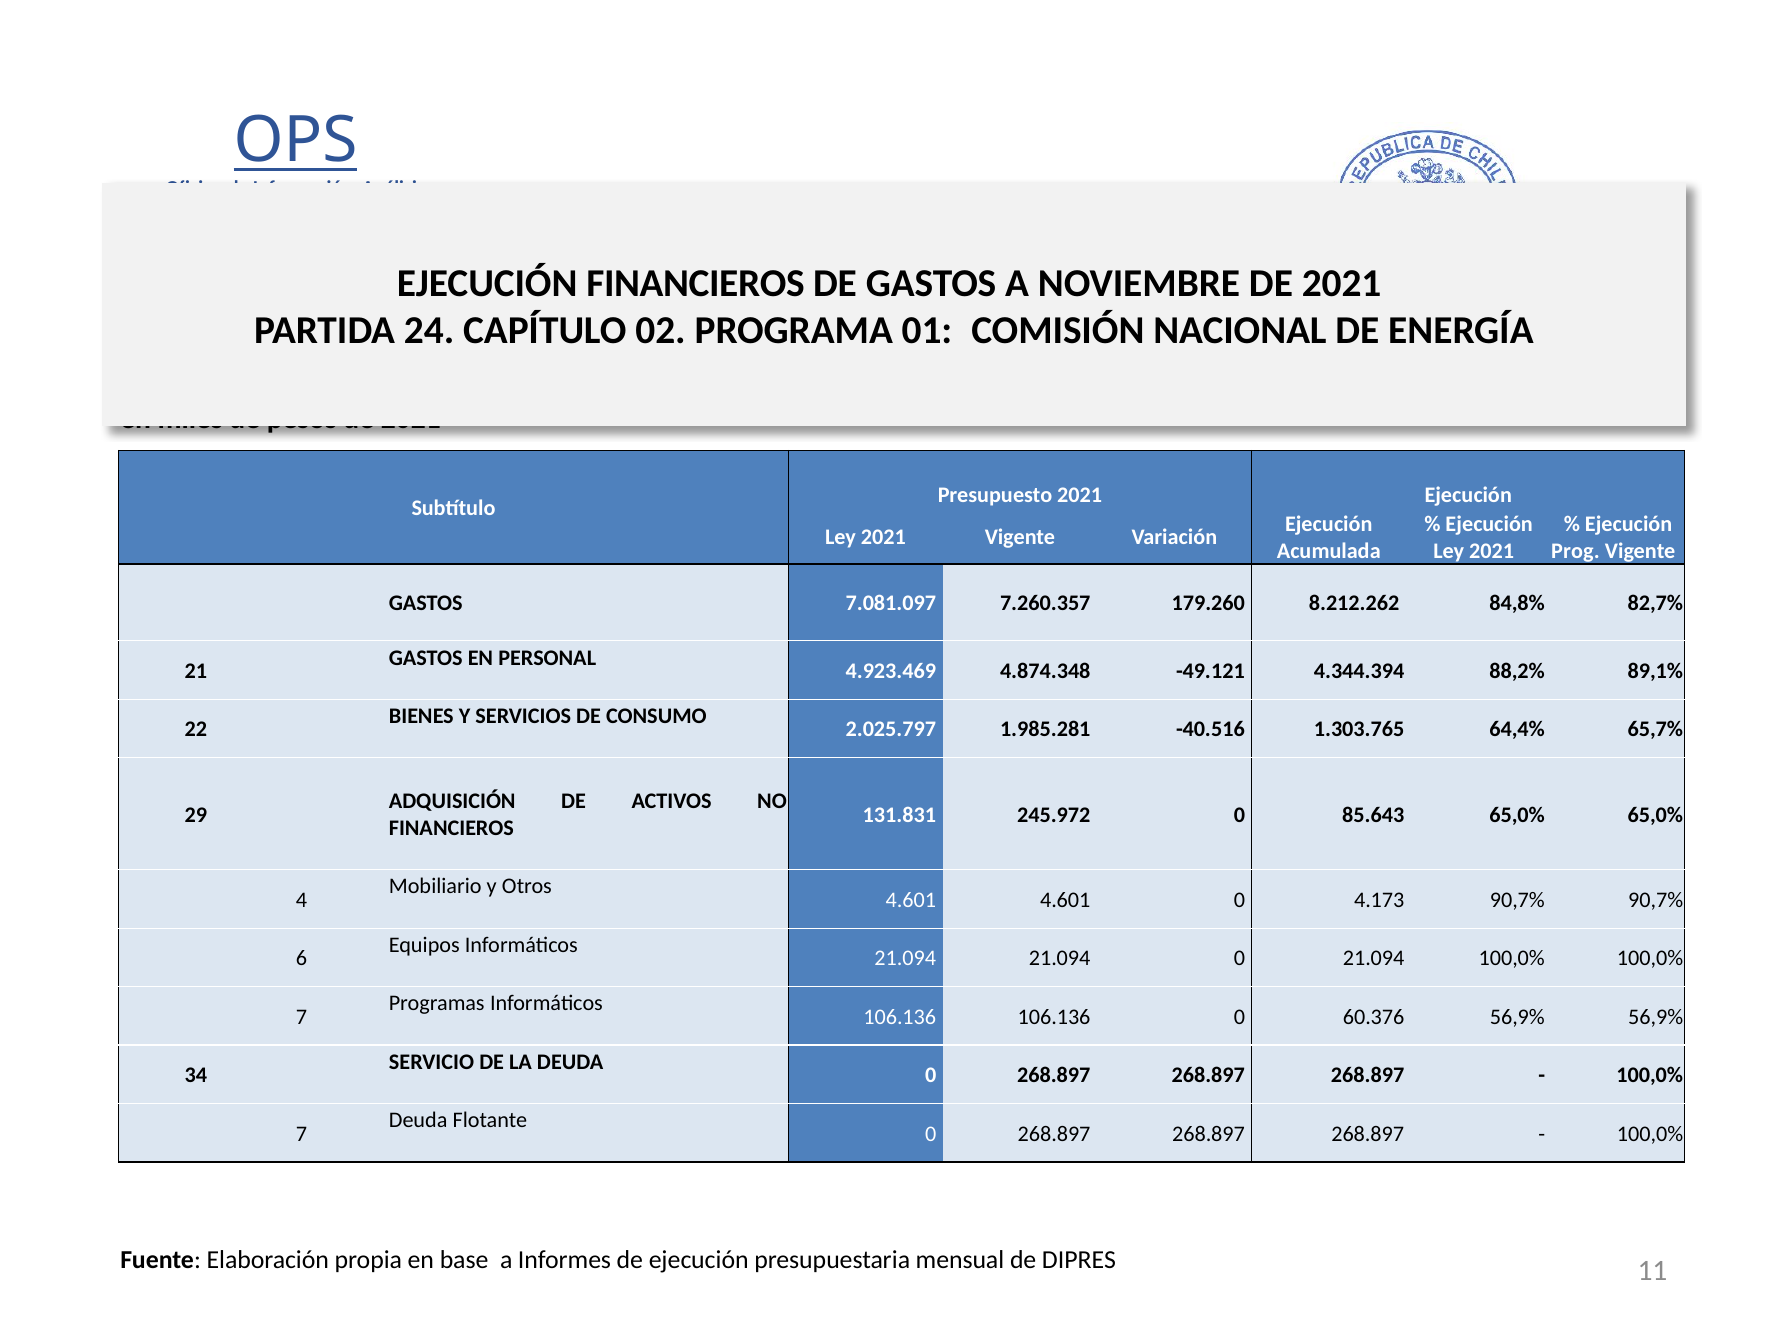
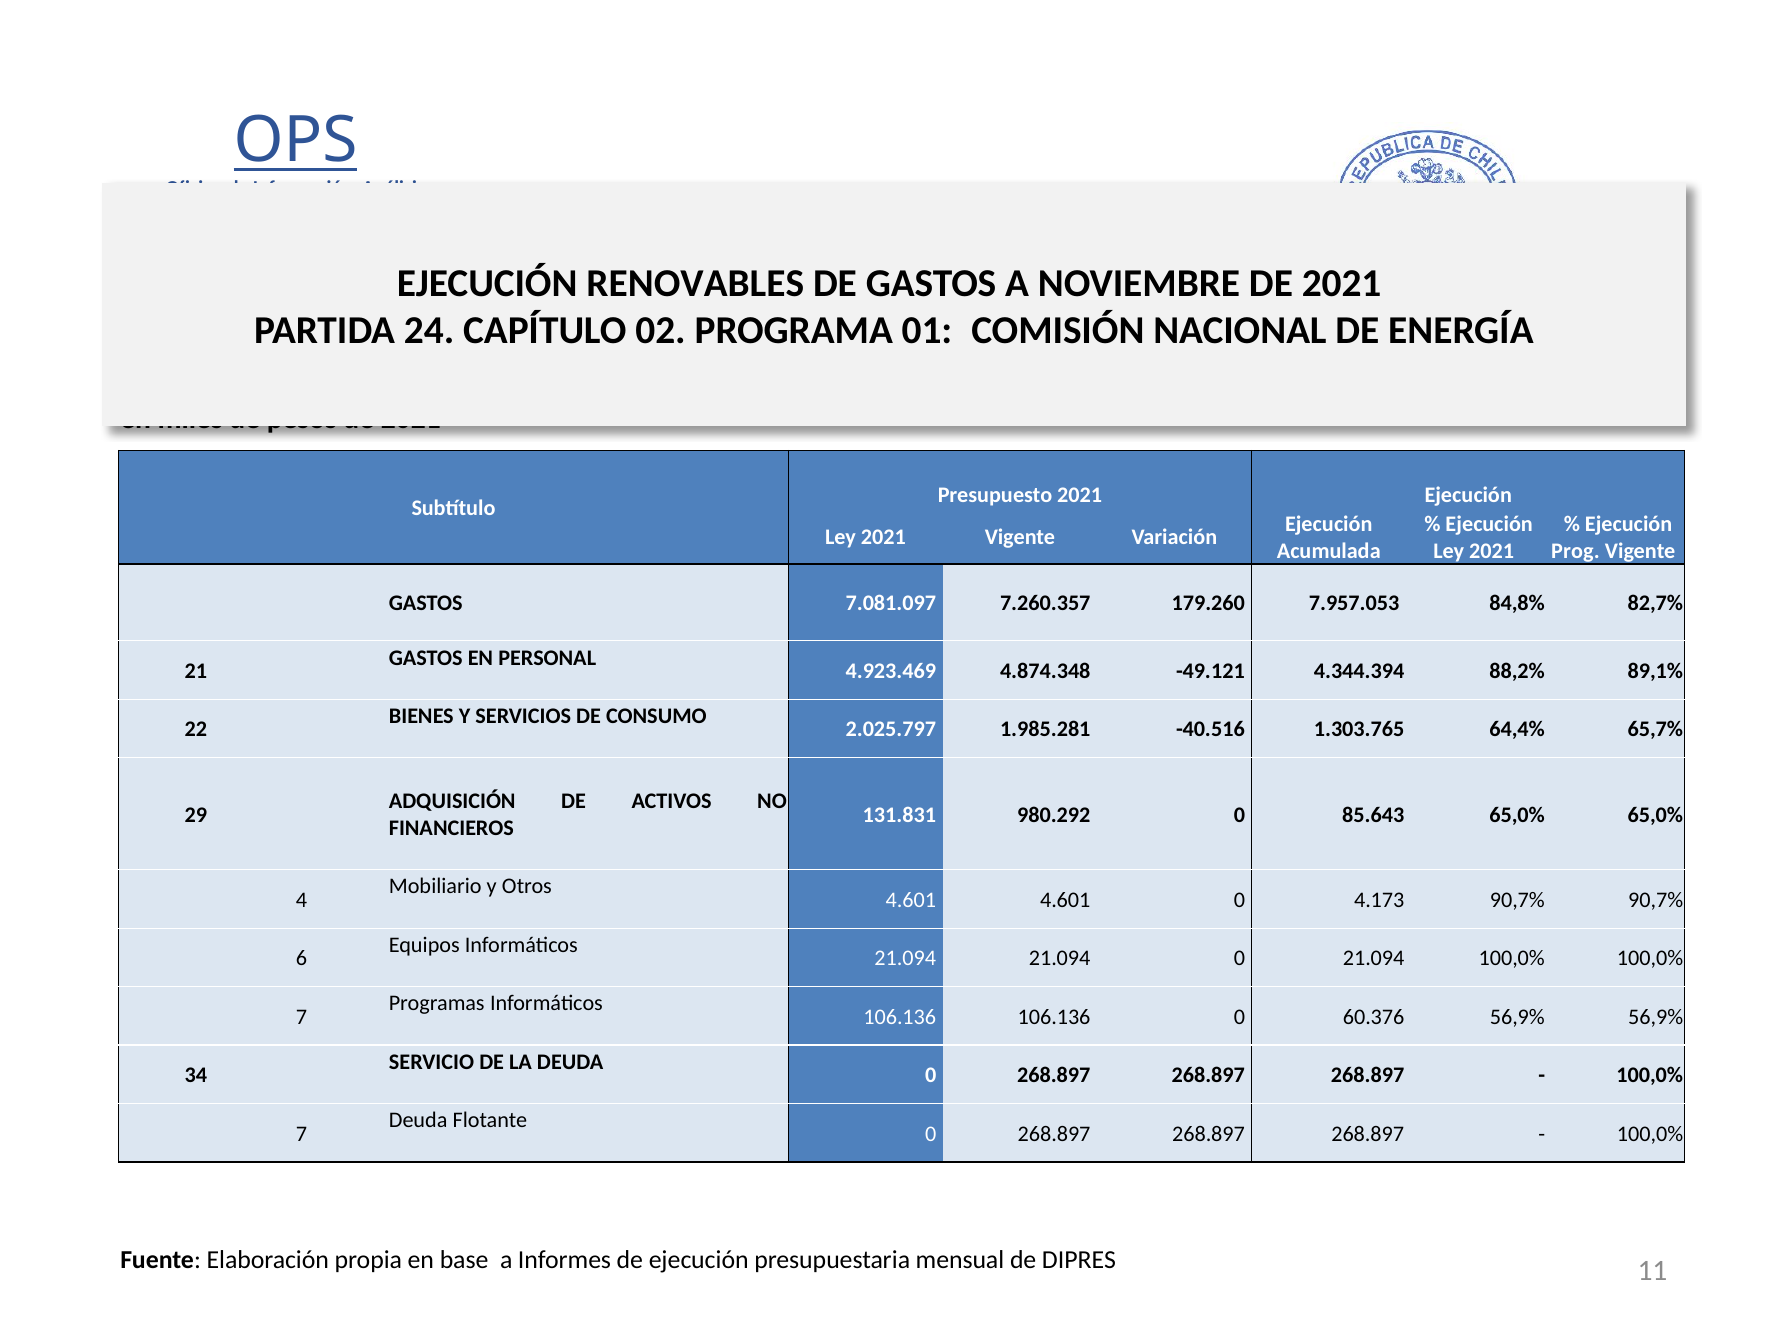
EJECUCIÓN FINANCIEROS: FINANCIEROS -> RENOVABLES (695, 284)
8.212.262: 8.212.262 -> 7.957.053 (1354, 603)
245.972: 245.972 -> 980.292 (1054, 814)
